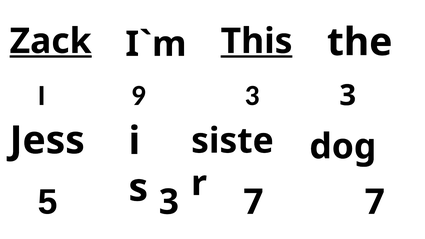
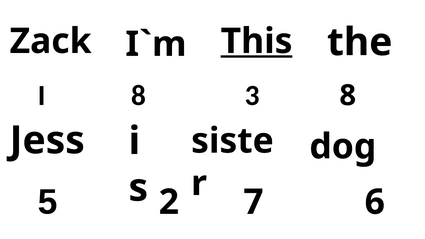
Zack underline: present -> none (51, 41)
I 9: 9 -> 8 (139, 96)
3 3: 3 -> 8 (348, 96)
5 3: 3 -> 2 (169, 202)
7 7: 7 -> 6 (375, 202)
